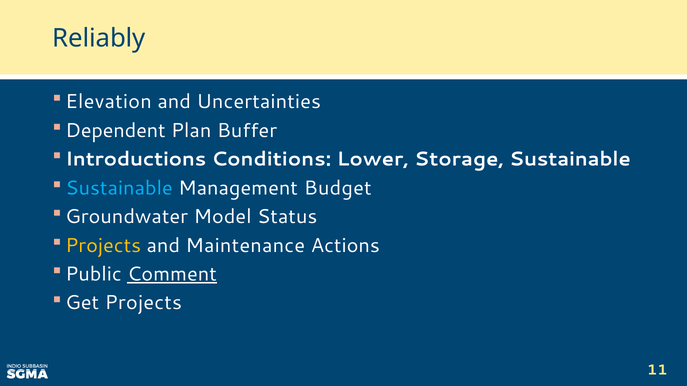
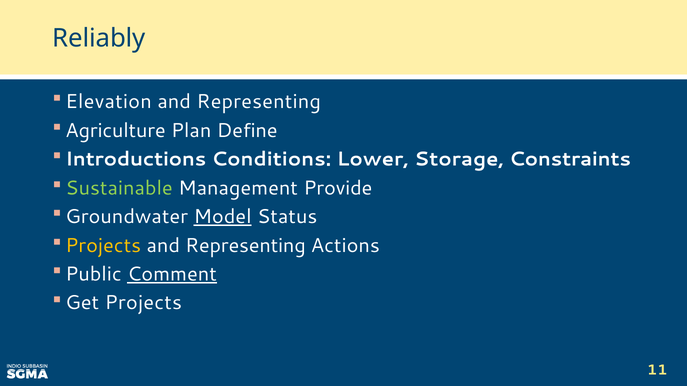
Uncertainties: Uncertainties -> Representing (259, 102)
Dependent: Dependent -> Agriculture (115, 131)
Buffer: Buffer -> Define (247, 131)
Storage Sustainable: Sustainable -> Constraints (570, 159)
Sustainable colour: light blue -> light green (119, 188)
Budget: Budget -> Provide (338, 188)
Model underline: none -> present (223, 217)
Maintenance: Maintenance -> Representing (245, 246)
